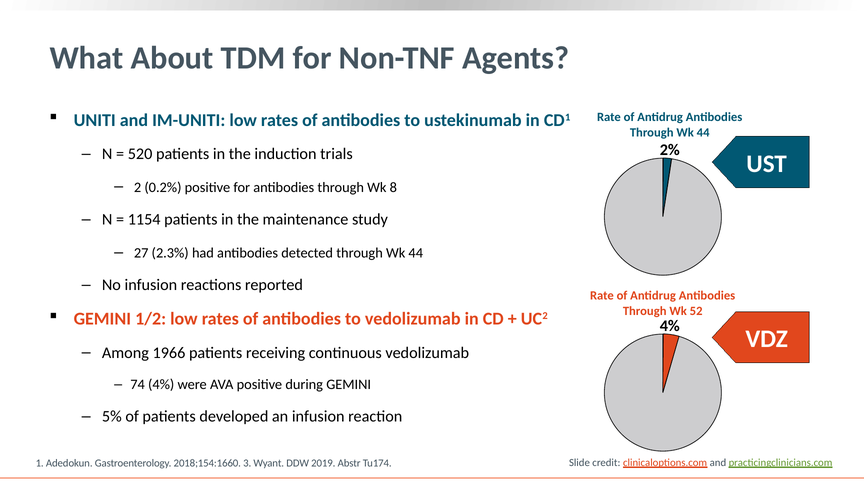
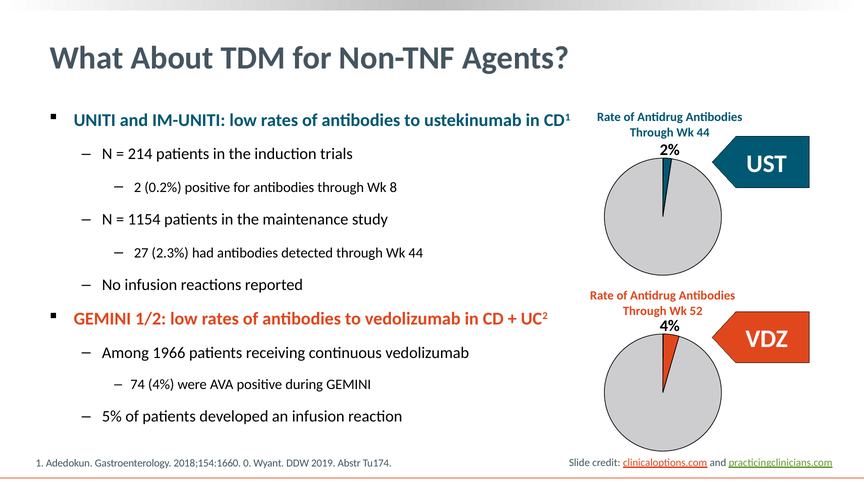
520: 520 -> 214 (140, 154)
3: 3 -> 0 (247, 463)
